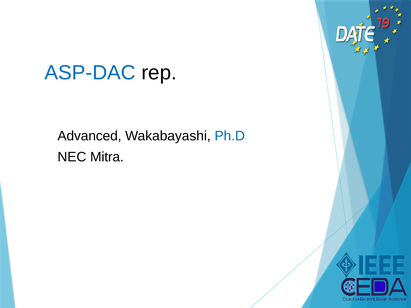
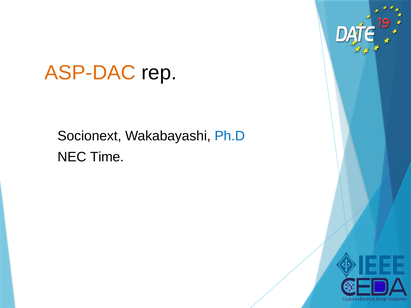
ASP-DAC colour: blue -> orange (90, 73)
Advanced: Advanced -> Socionext (89, 136)
Mitra: Mitra -> Time (107, 157)
